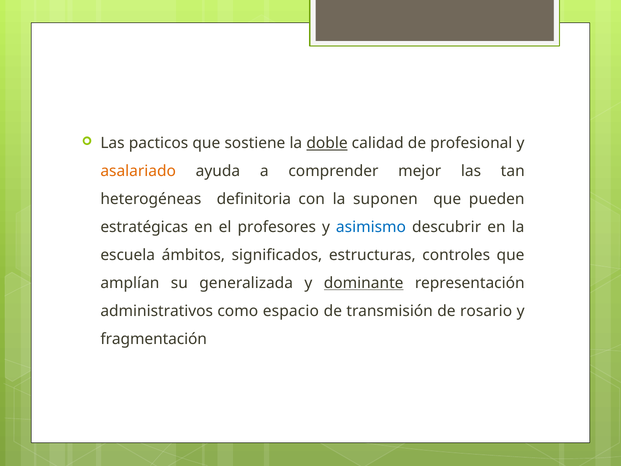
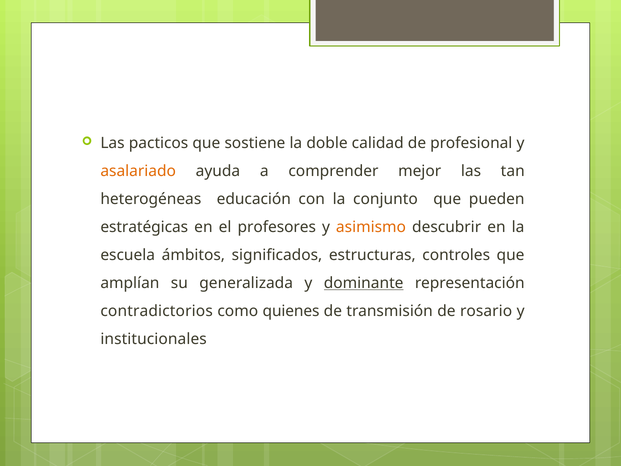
doble underline: present -> none (327, 143)
definitoria: definitoria -> educación (254, 199)
suponen: suponen -> conjunto (385, 199)
asimismo colour: blue -> orange (371, 227)
administrativos: administrativos -> contradictorios (157, 311)
espacio: espacio -> quienes (291, 311)
fragmentación: fragmentación -> institucionales (154, 339)
